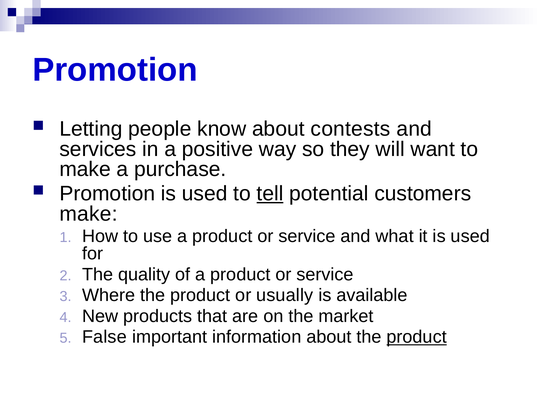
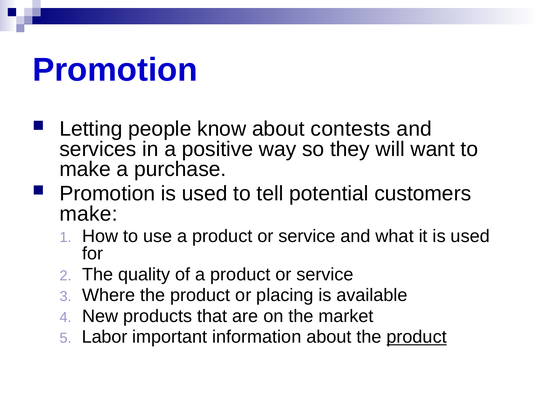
tell underline: present -> none (270, 194)
usually: usually -> placing (285, 296)
False: False -> Labor (105, 338)
